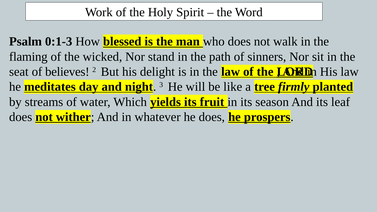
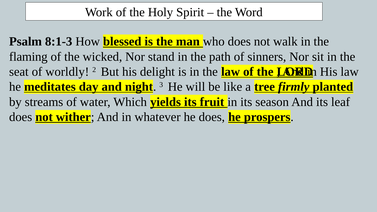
0:1-3: 0:1-3 -> 8:1-3 (59, 42)
believes: believes -> worldly (67, 72)
